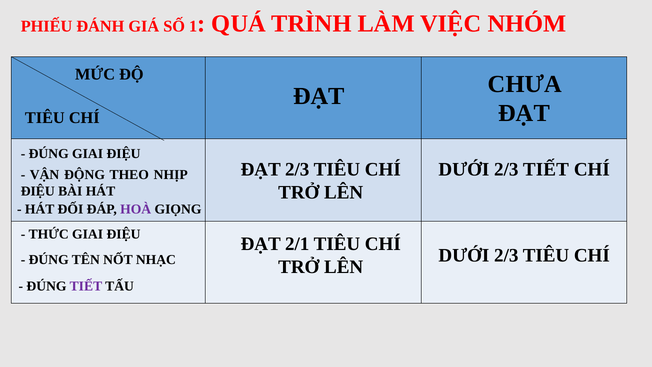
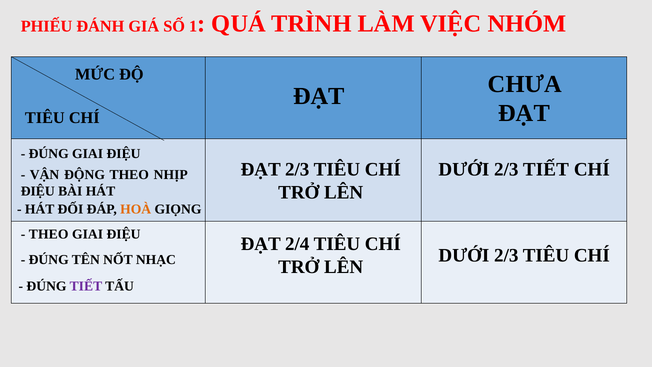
HOÀ colour: purple -> orange (136, 209)
THỨC: THỨC -> THEO (49, 234)
2/1: 2/1 -> 2/4 (297, 244)
